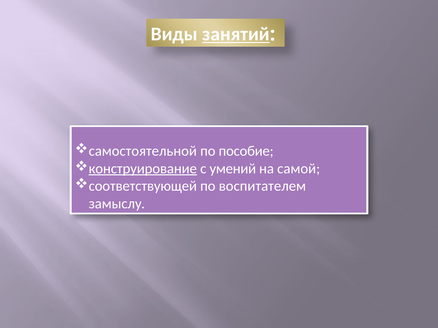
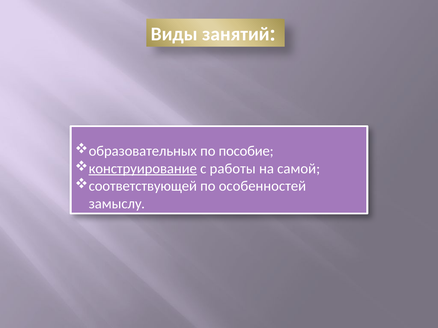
занятий underline: present -> none (236, 34)
самостоятельной: самостоятельной -> образовательных (143, 151)
умений: умений -> работы (233, 169)
воспитателем: воспитателем -> особенностей (262, 186)
